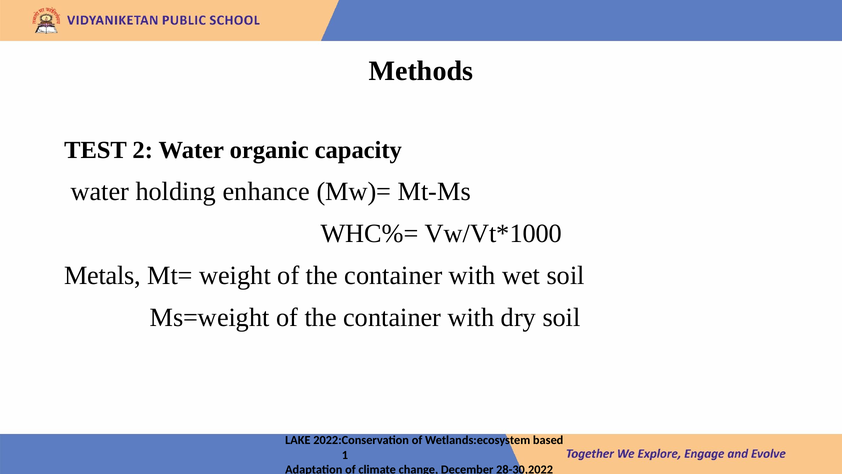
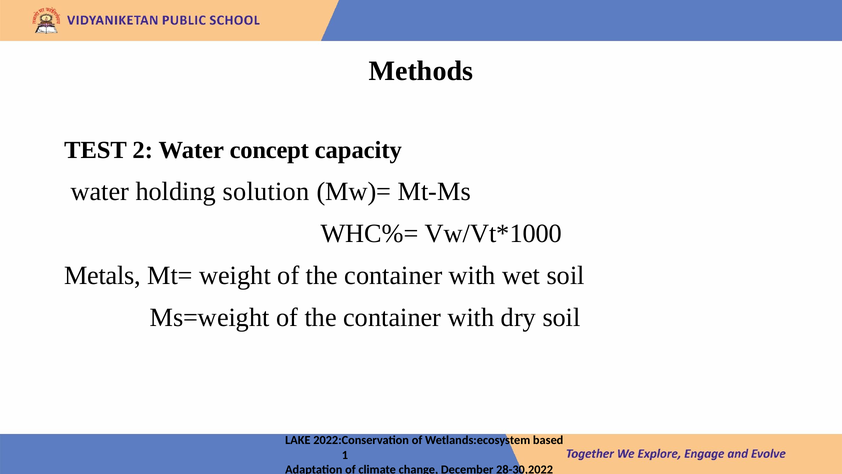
organic: organic -> concept (269, 150)
enhance: enhance -> solution (266, 191)
